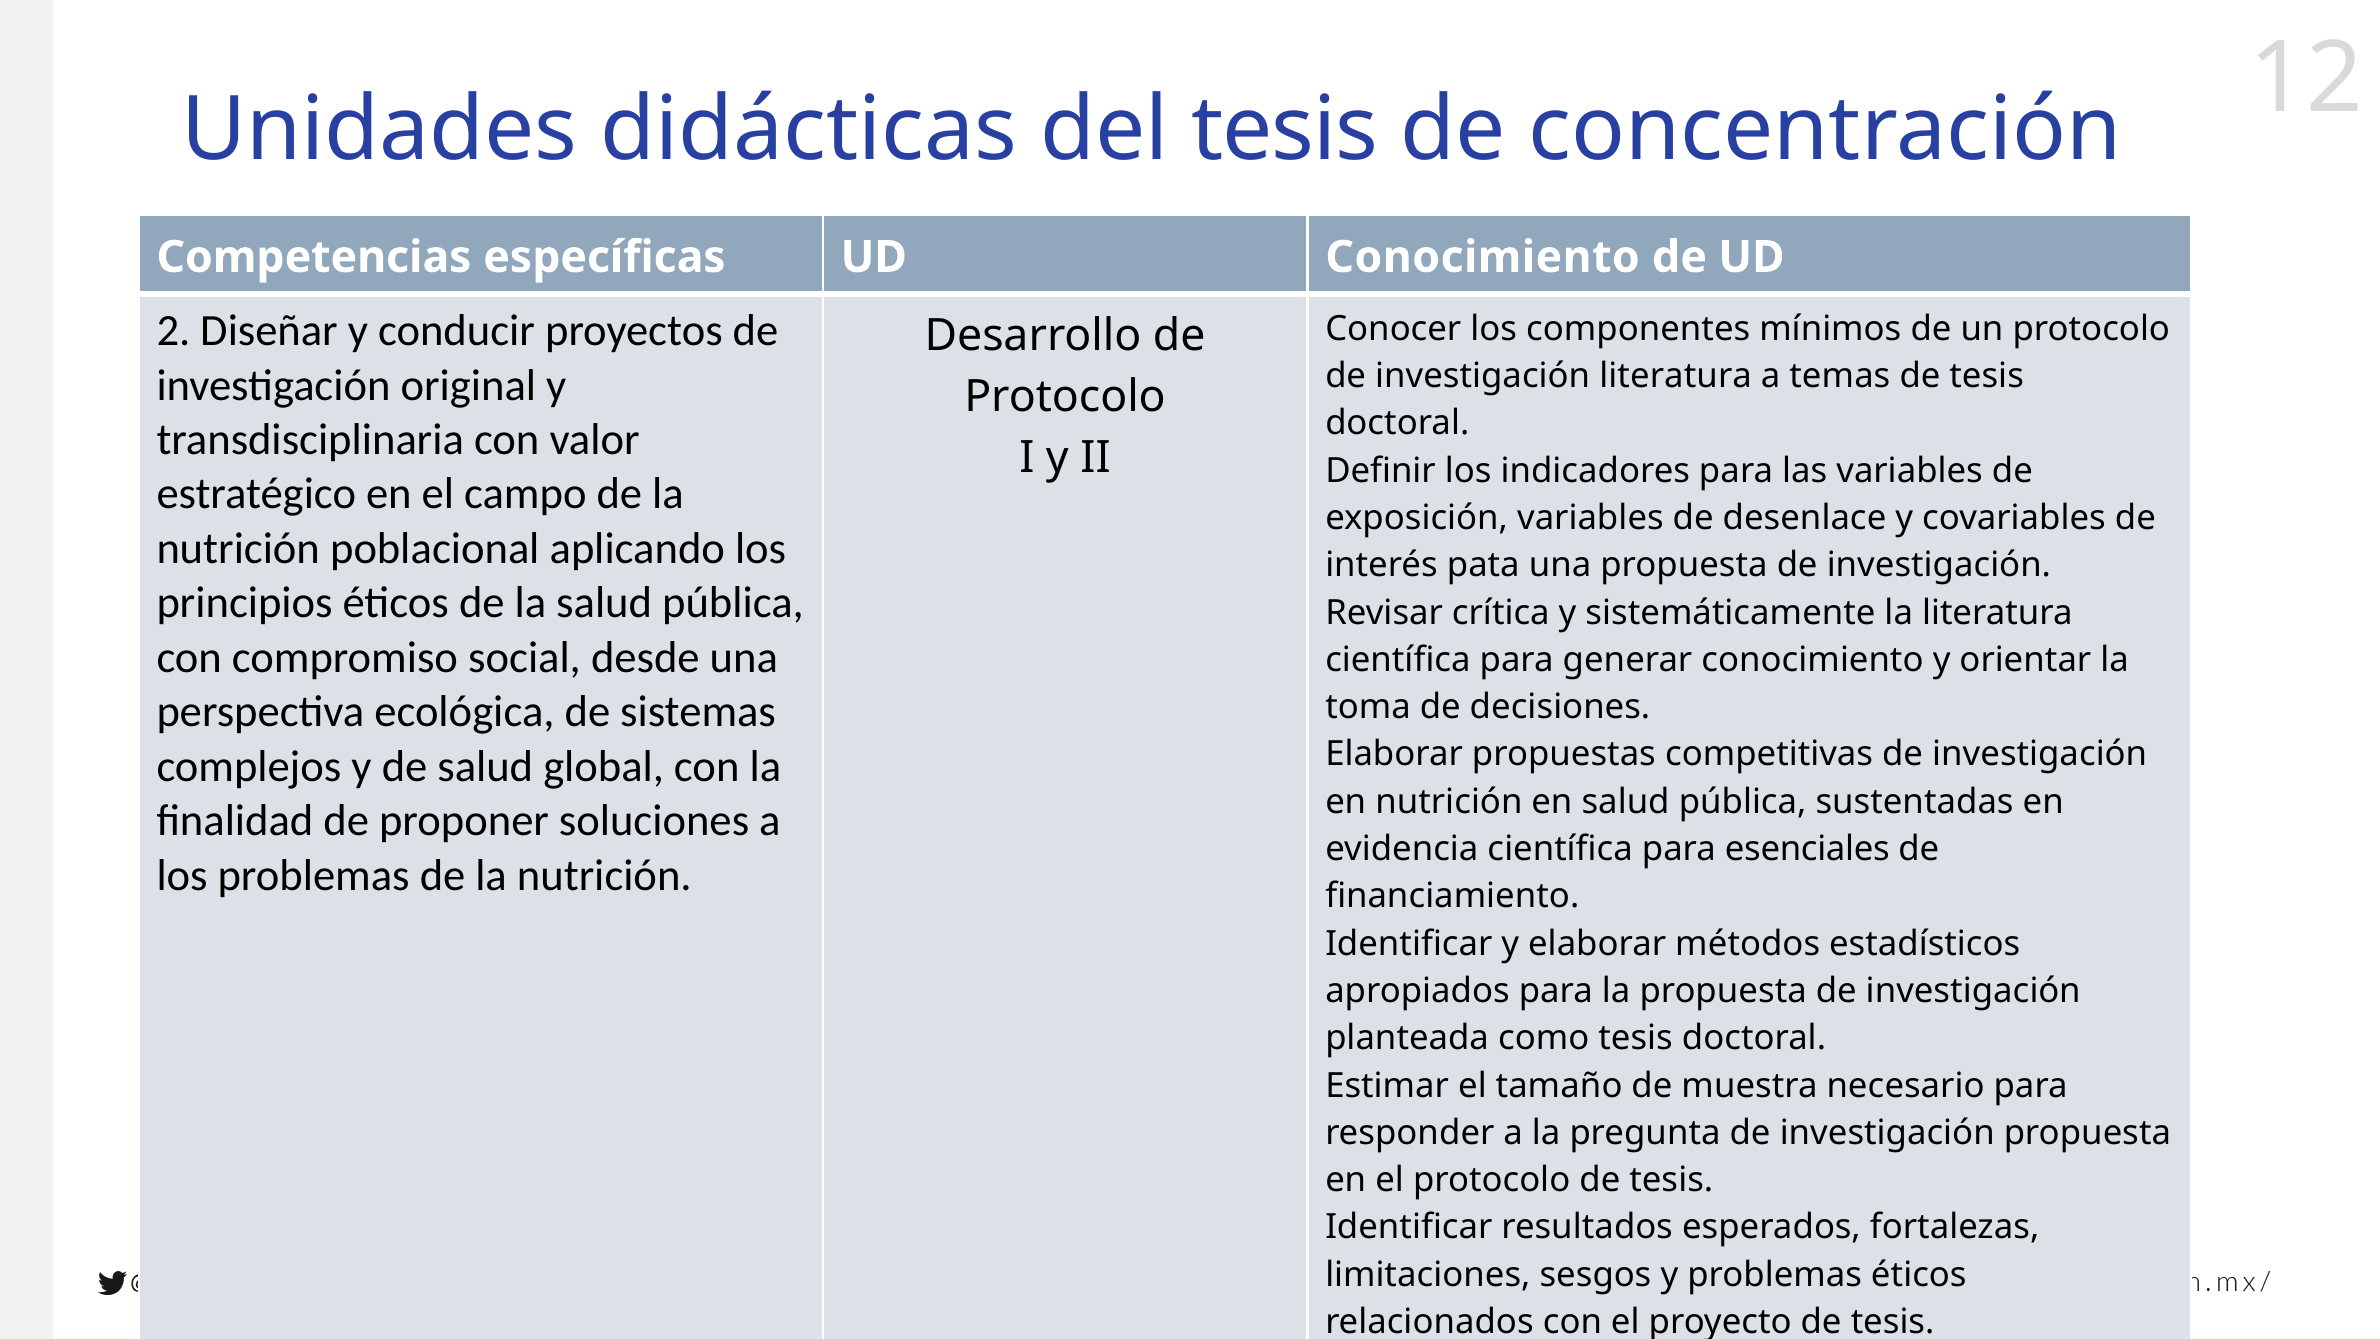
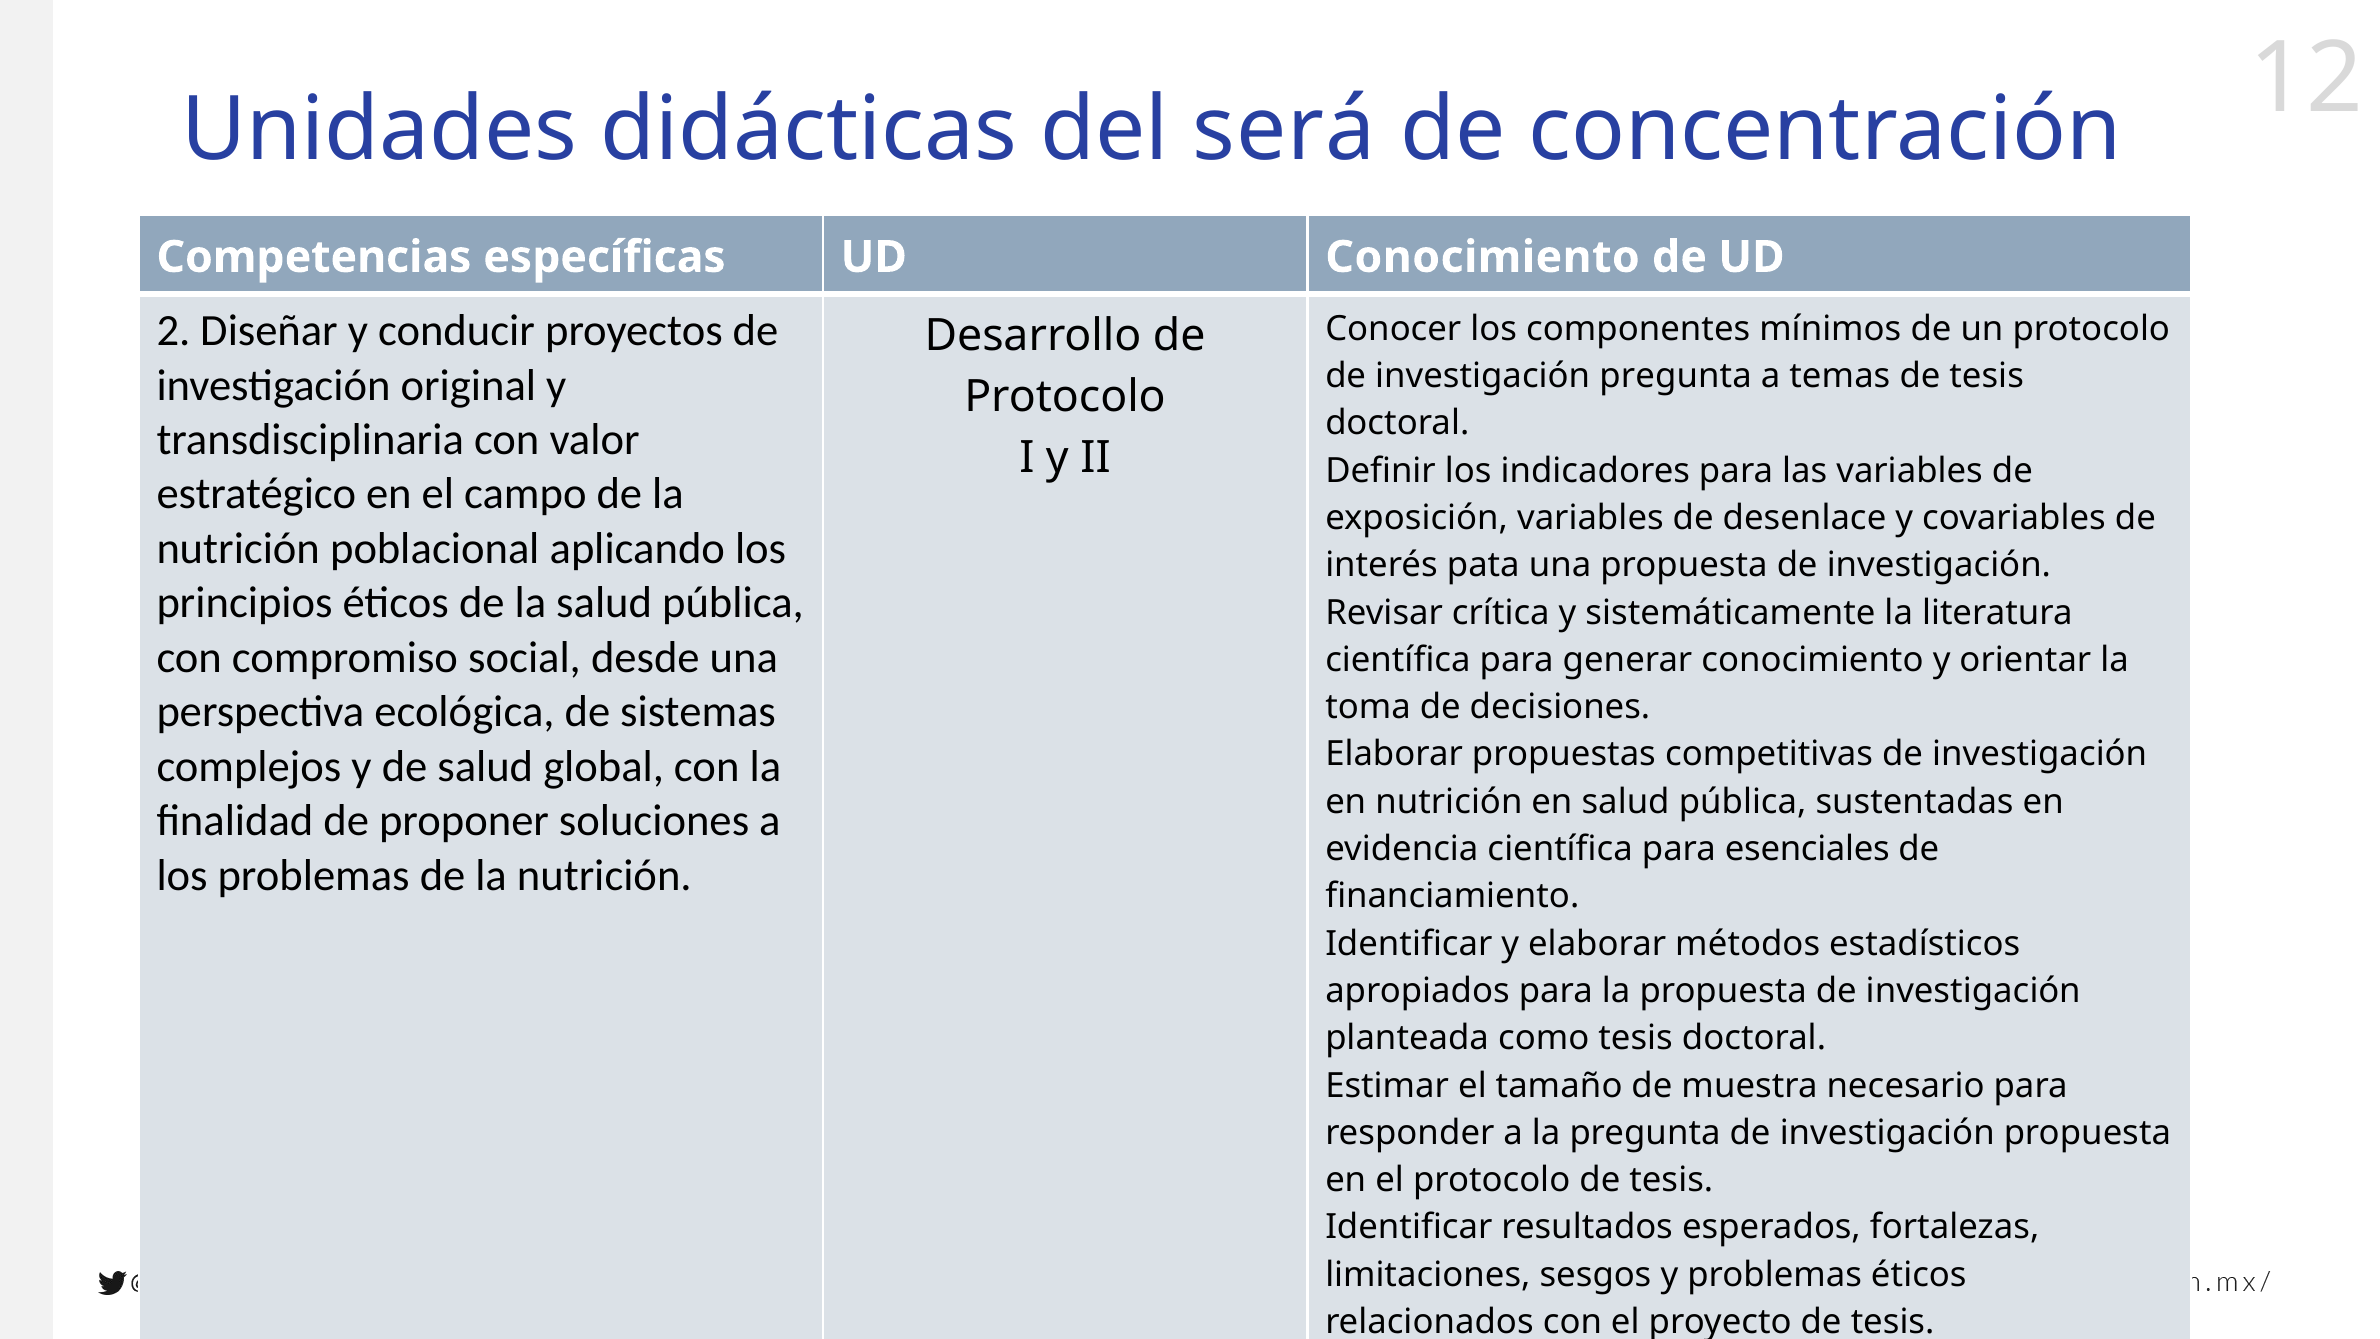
del tesis: tesis -> será (1284, 130)
investigación literatura: literatura -> pregunta (1676, 376)
